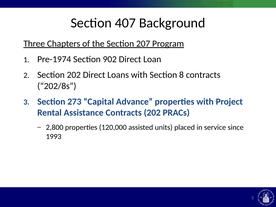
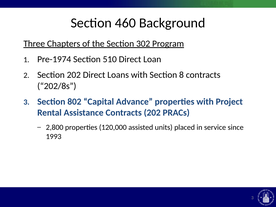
407: 407 -> 460 (125, 23)
207: 207 -> 302 (143, 44)
902: 902 -> 510 (110, 59)
273: 273 -> 802 (74, 102)
